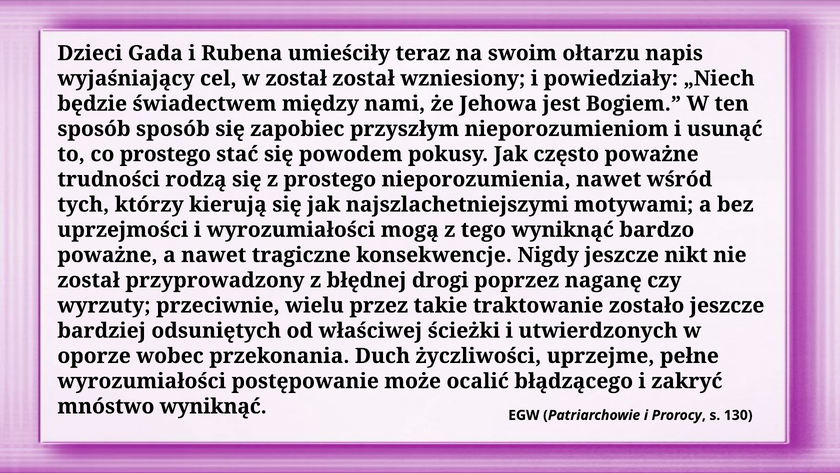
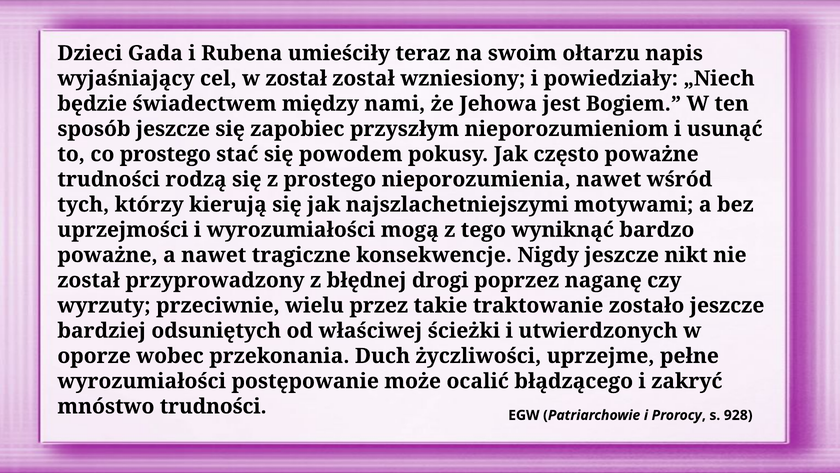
sposób sposób: sposób -> jeszcze (173, 129)
mnóstwo wyniknąć: wyniknąć -> trudności (213, 406)
130: 130 -> 928 (738, 415)
